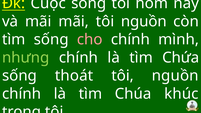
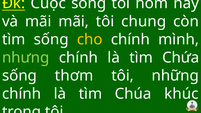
mãi tôi nguồn: nguồn -> chung (144, 21)
cho colour: pink -> yellow (90, 39)
thoát: thoát -> thơm (74, 76)
nguồn: nguồn -> những (175, 76)
